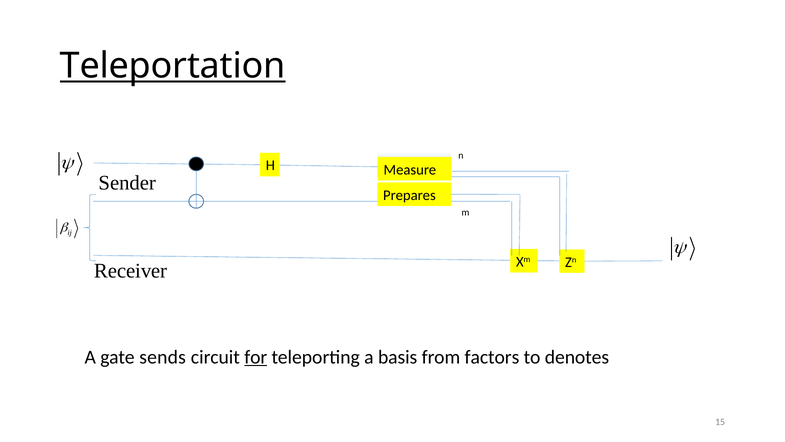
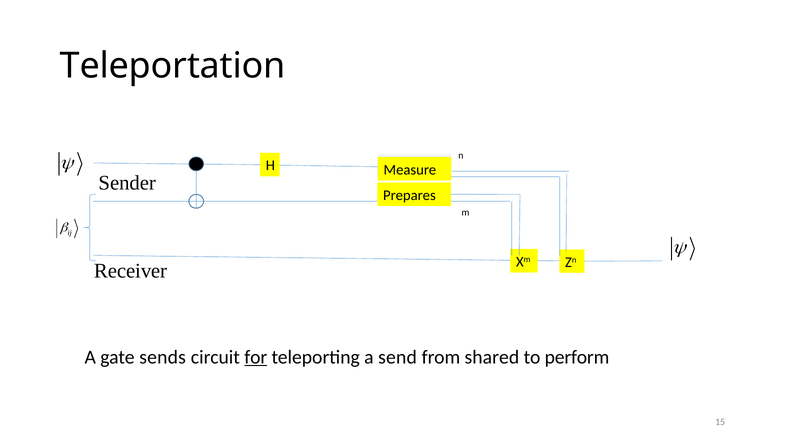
Teleportation underline: present -> none (173, 66)
basis: basis -> send (398, 357)
factors: factors -> shared (492, 357)
denotes: denotes -> perform (577, 357)
